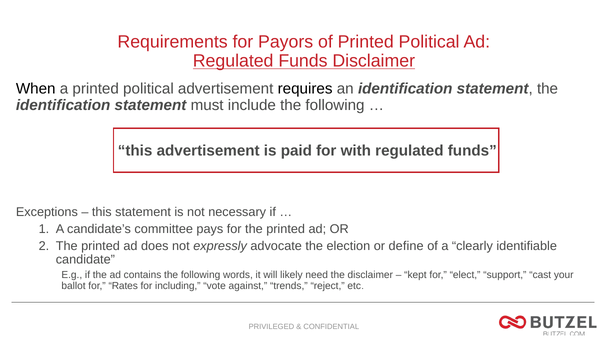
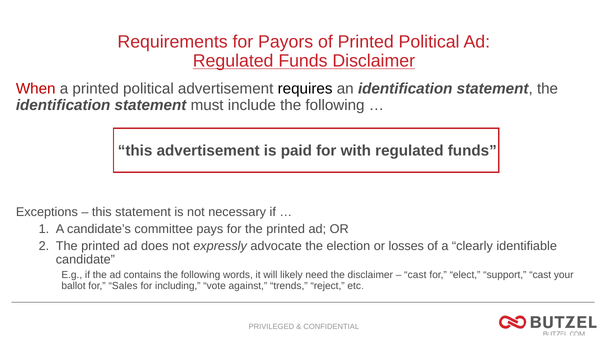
When colour: black -> red (36, 89)
define: define -> losses (406, 246)
kept: kept -> cast (415, 275)
Rates: Rates -> Sales (123, 286)
